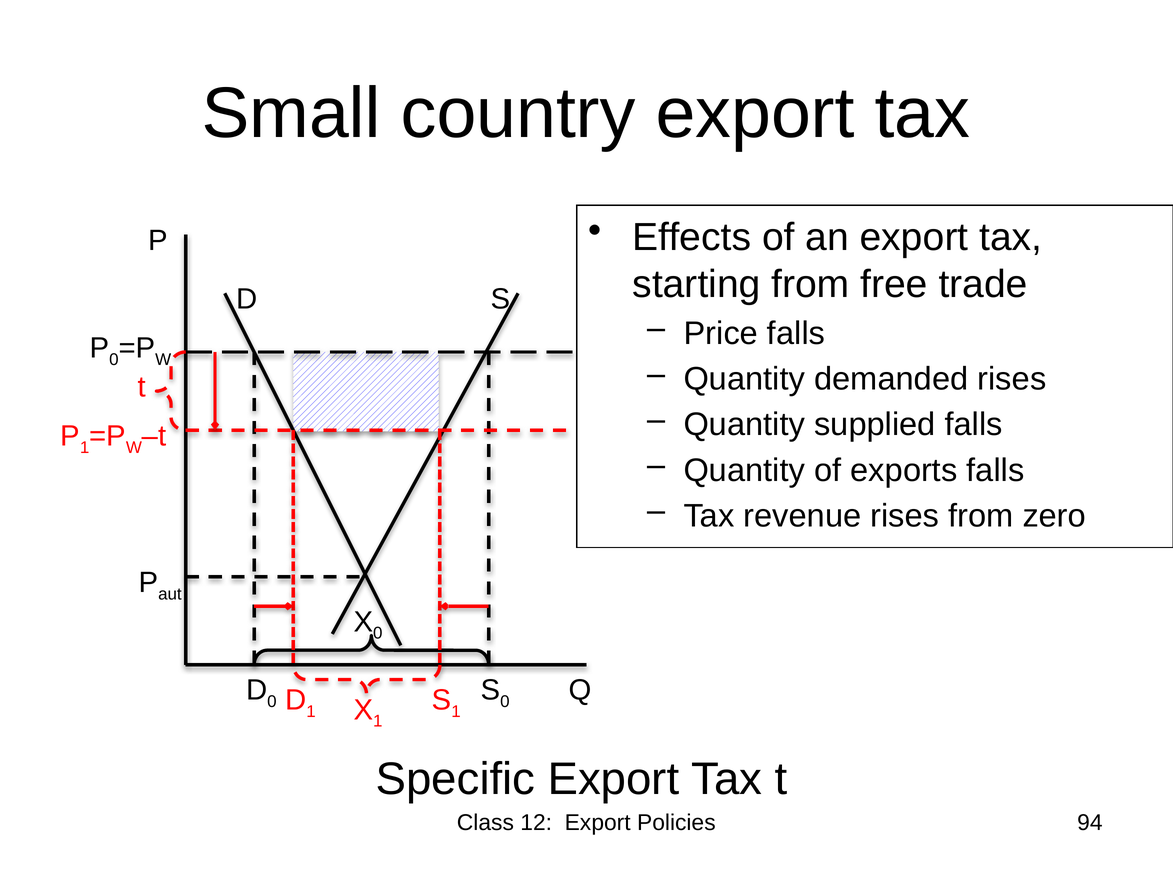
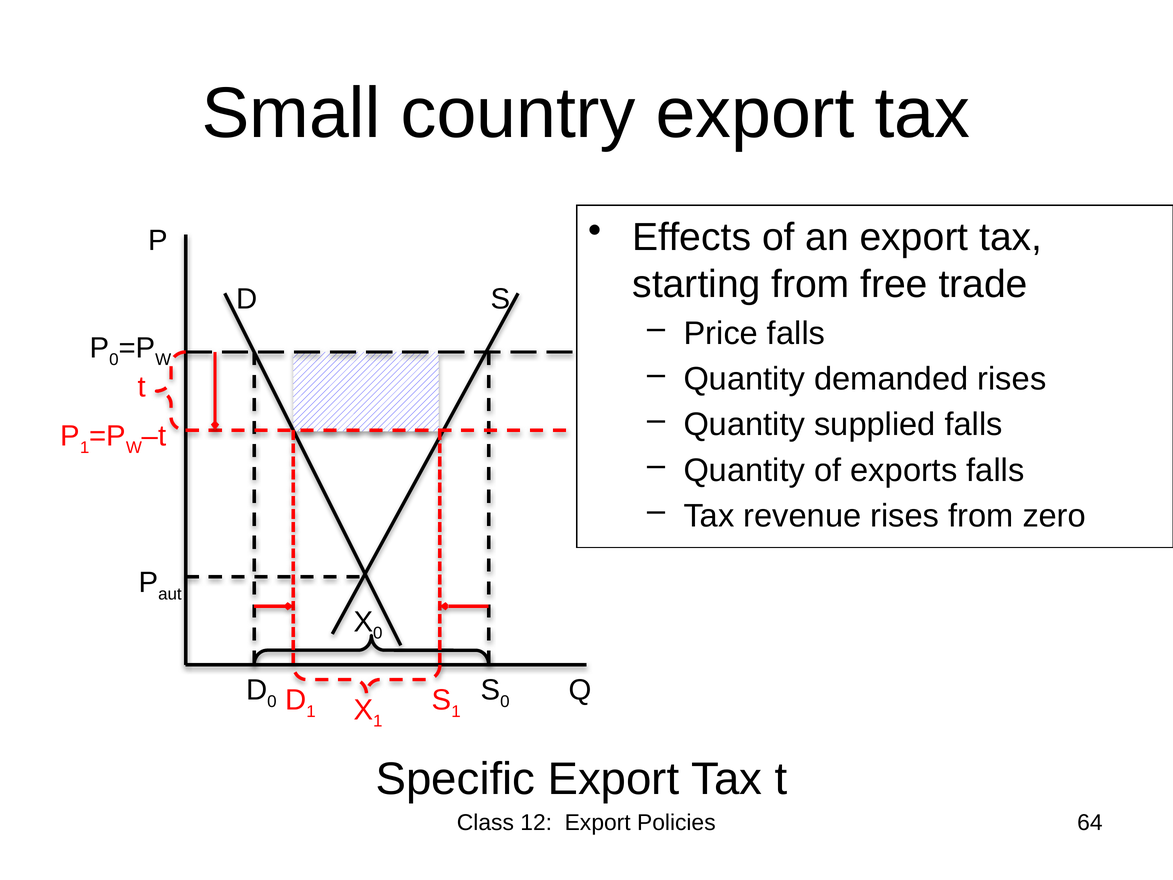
94: 94 -> 64 (1090, 822)
